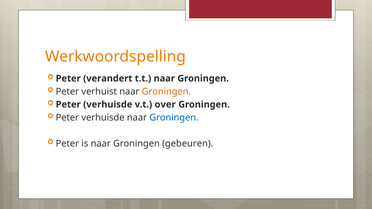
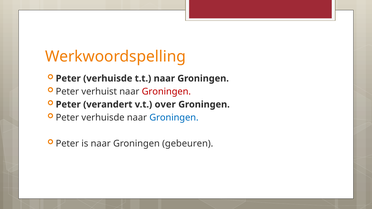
verandert: verandert -> verhuisde (108, 79)
Groningen colour: orange -> red (166, 92)
verhuisde: verhuisde -> verandert (108, 105)
